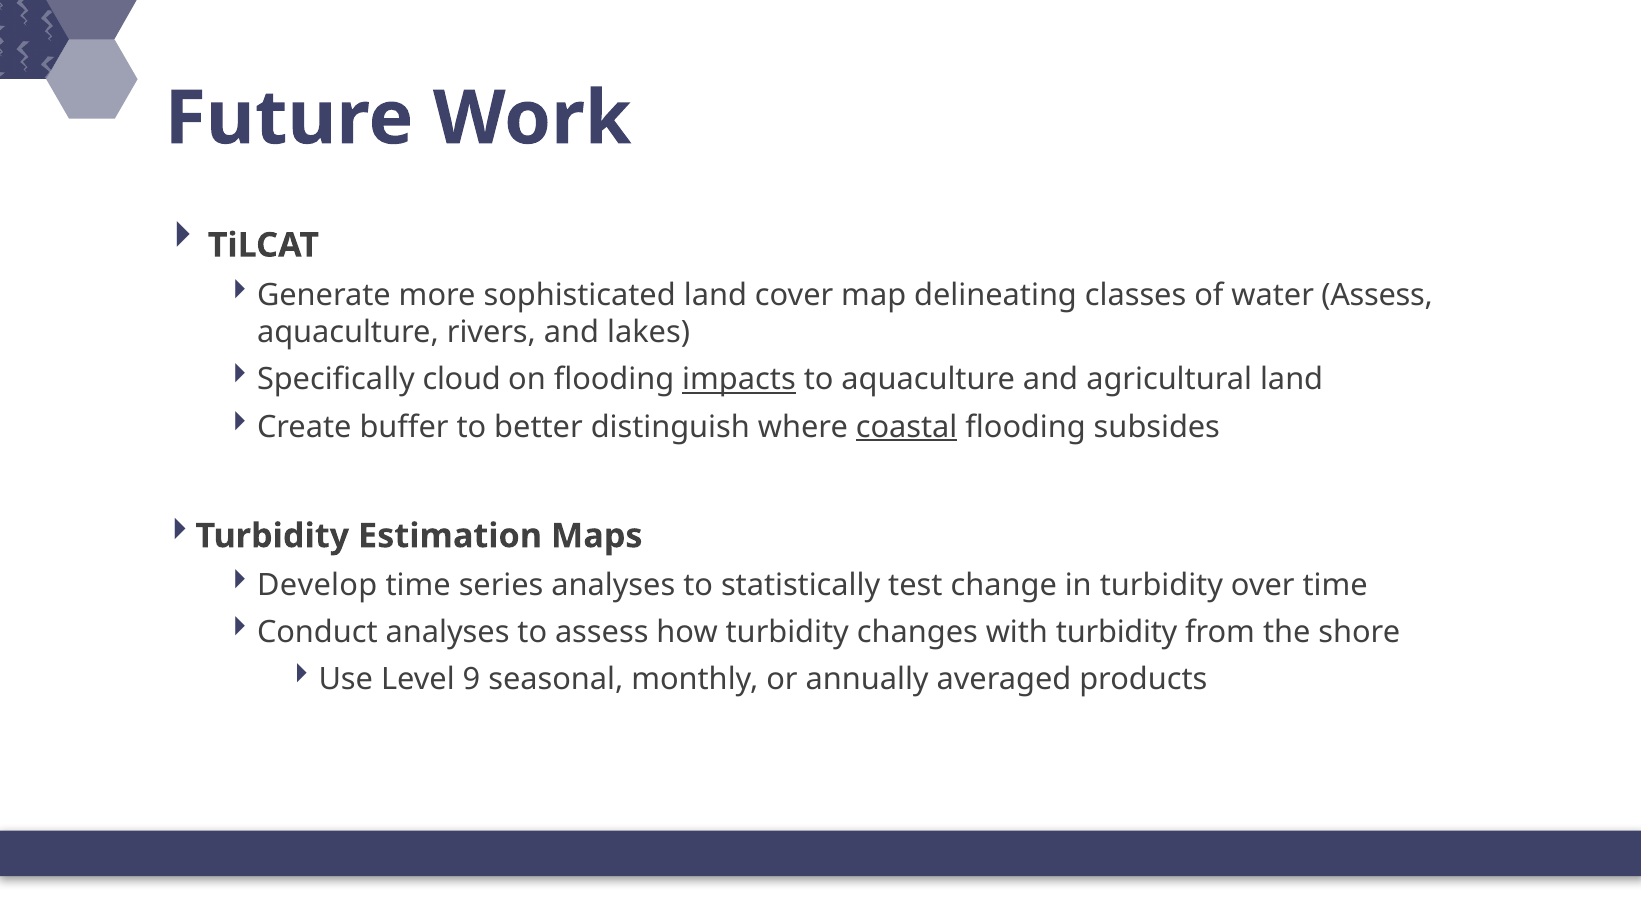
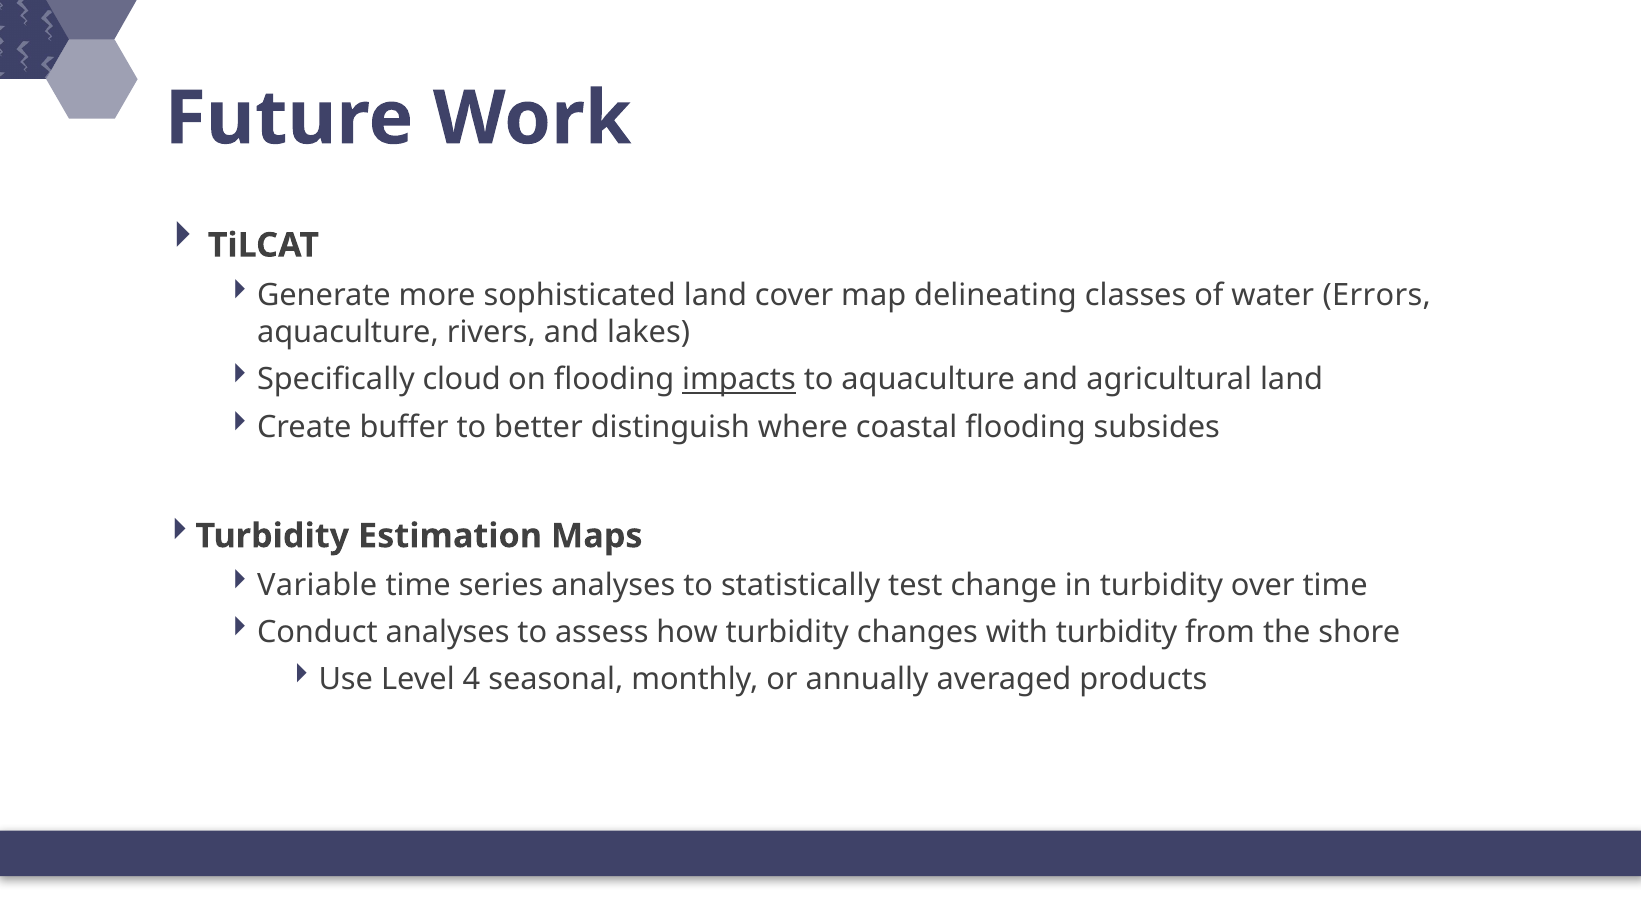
water Assess: Assess -> Errors (1377, 296)
coastal underline: present -> none (907, 427)
Develop: Develop -> Variable (317, 585)
9: 9 -> 4 (471, 679)
